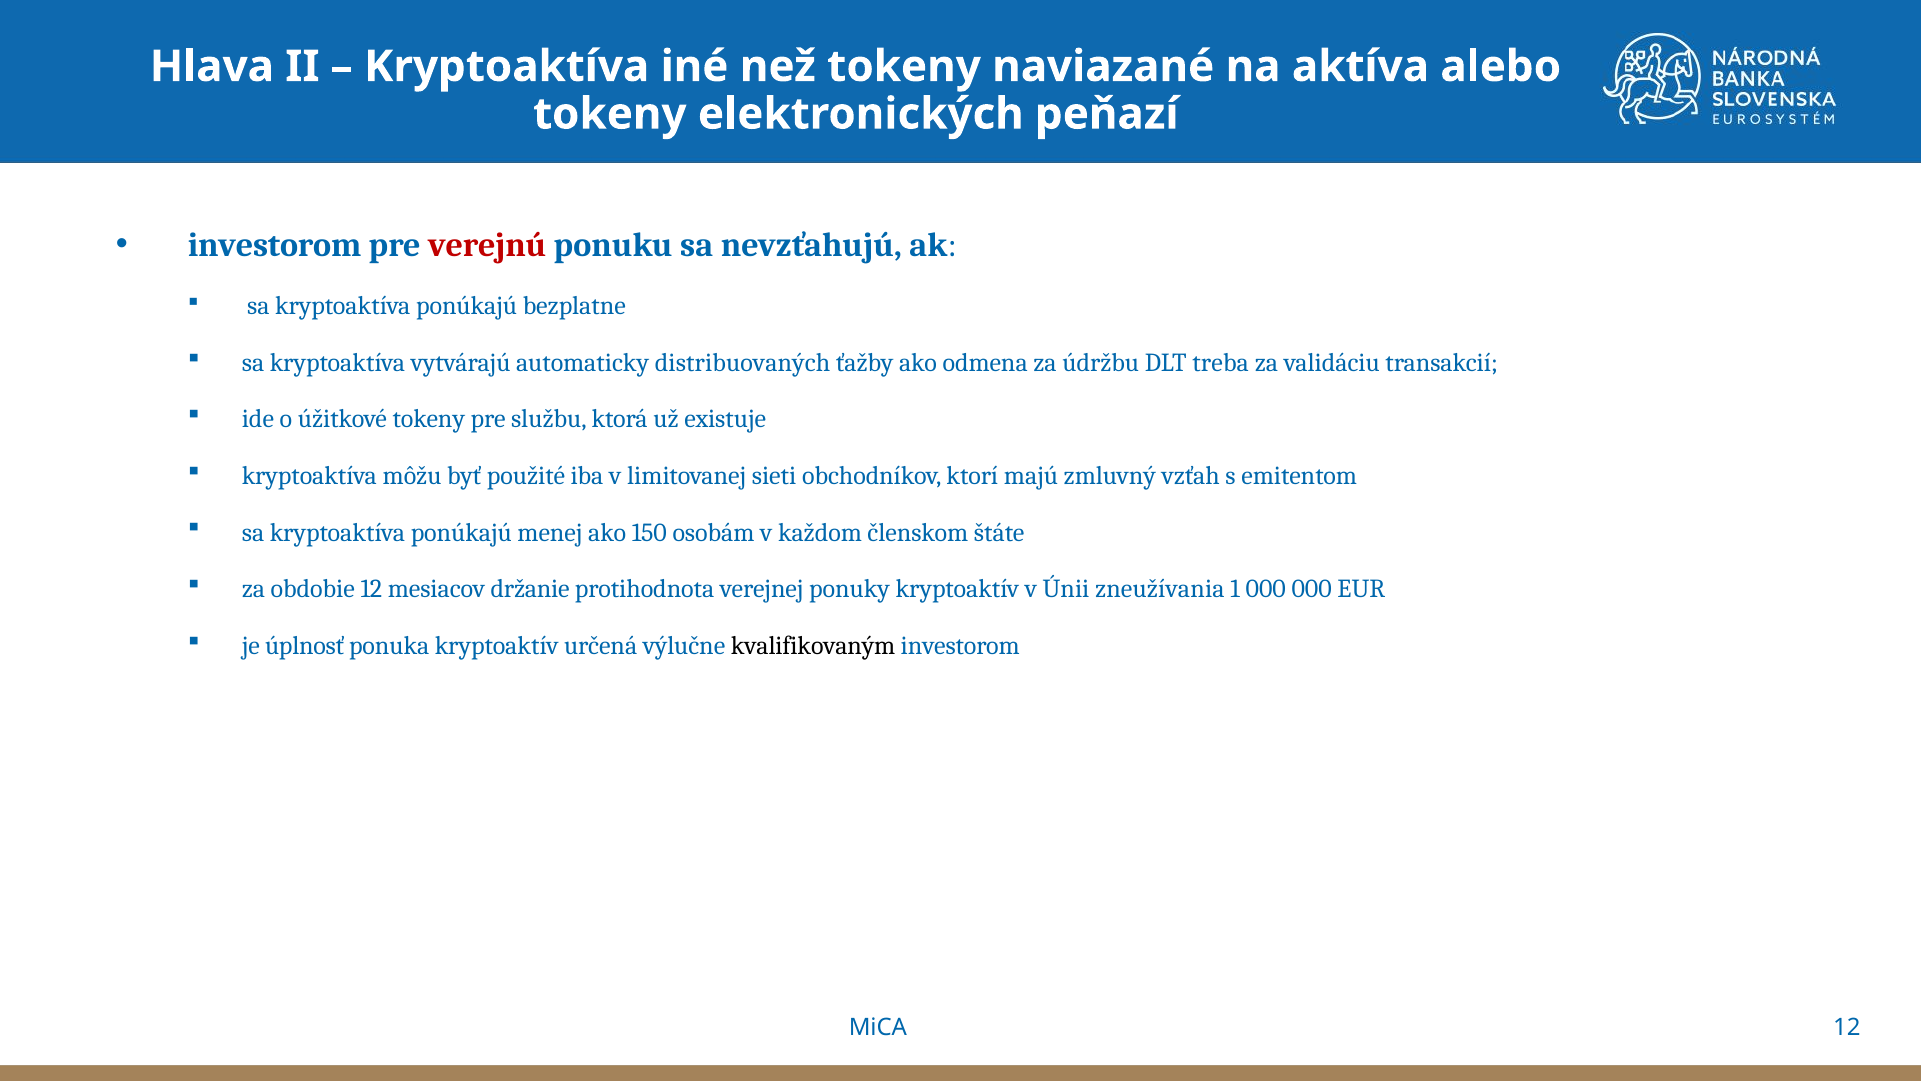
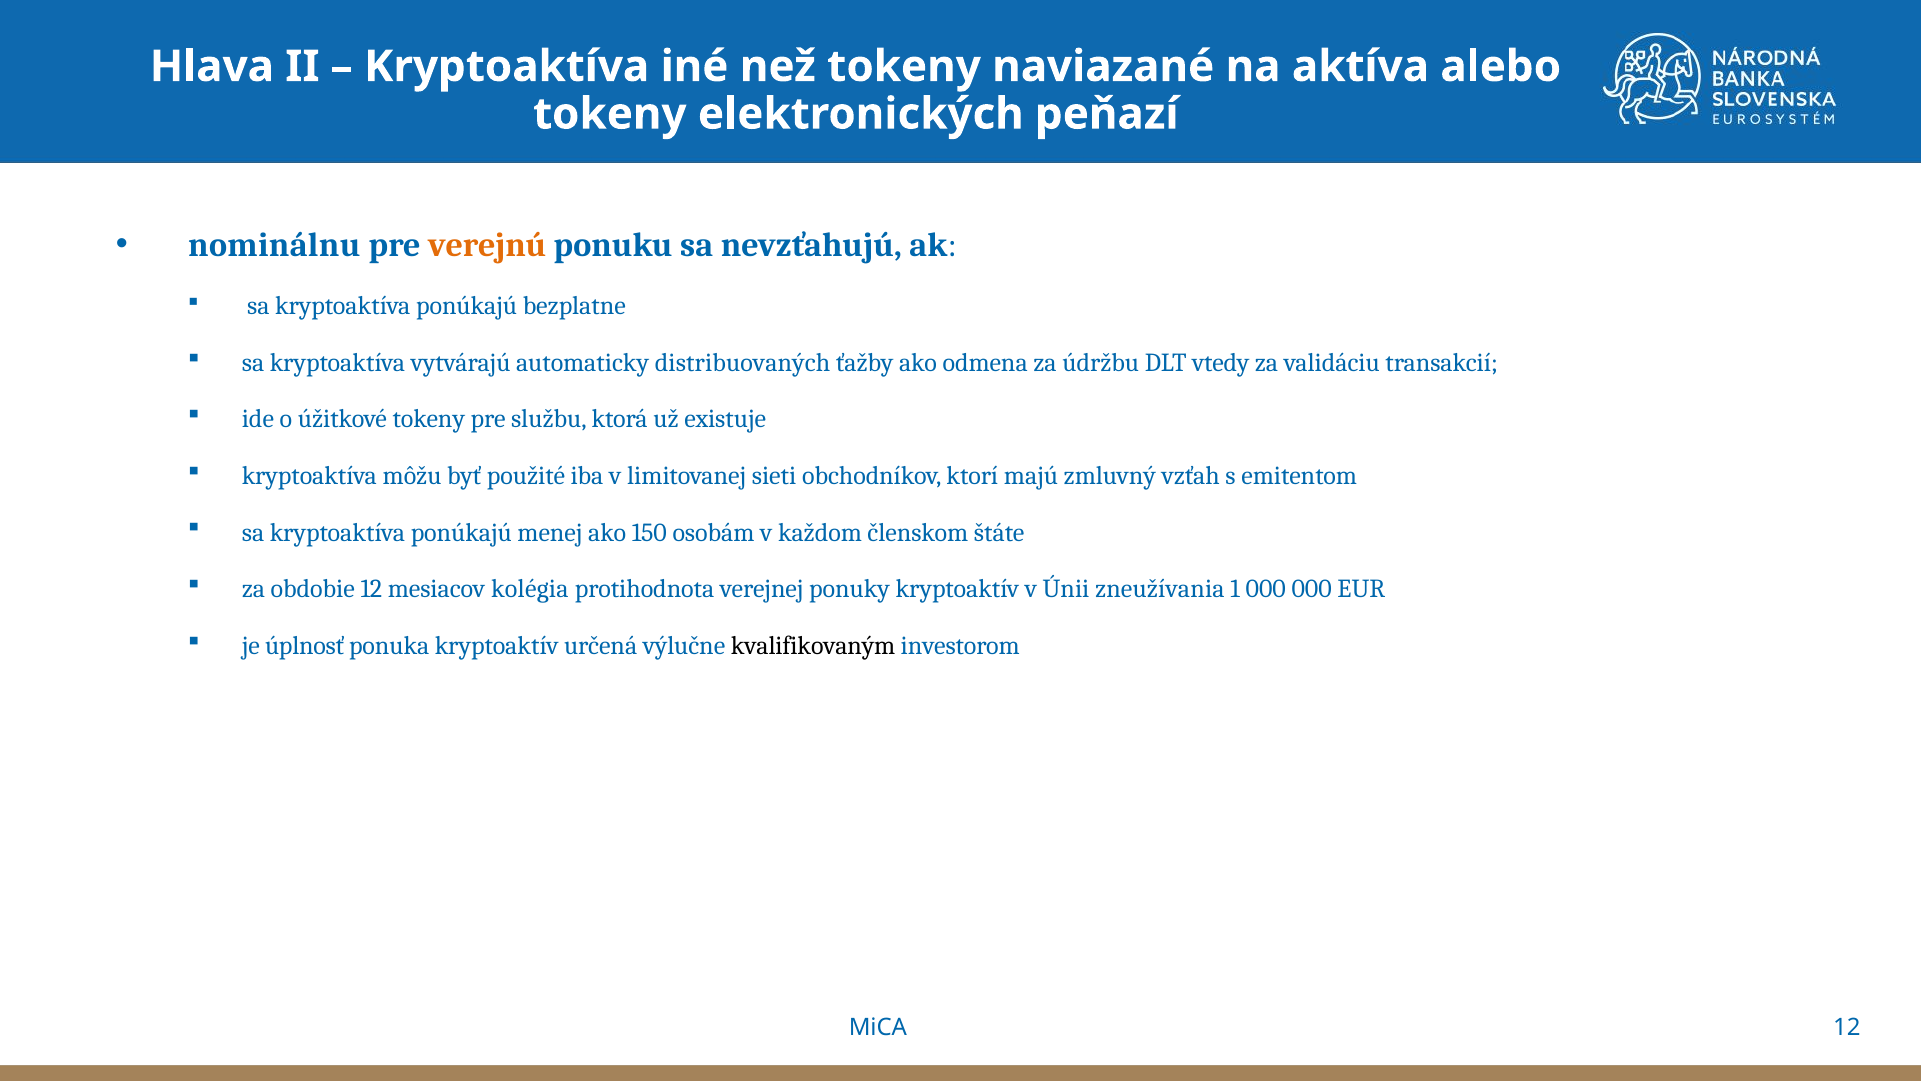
investorom: investorom -> nominálnu (274, 245)
verejnú colour: red -> orange (487, 245)
treba: treba -> vtedy (1221, 363)
držanie: držanie -> kolégia (530, 589)
